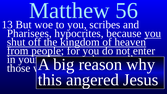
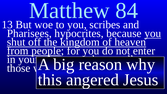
56: 56 -> 84 (127, 11)
